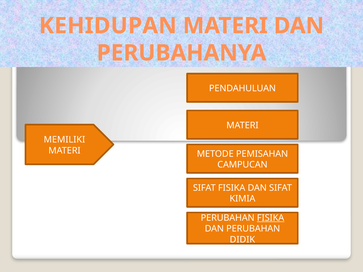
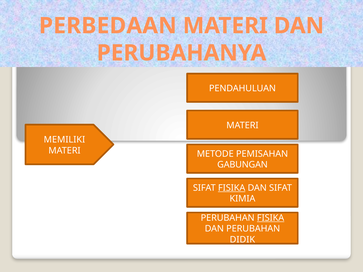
KEHIDUPAN: KEHIDUPAN -> PERBEDAAN (108, 26)
CAMPUCAN: CAMPUCAN -> GABUNGAN (242, 165)
FISIKA underline: none -> present (232, 188)
